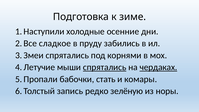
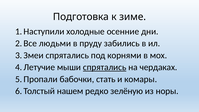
сладкое: сладкое -> людьми (55, 43)
чердаках underline: present -> none (158, 67)
запись: запись -> нашем (70, 91)
